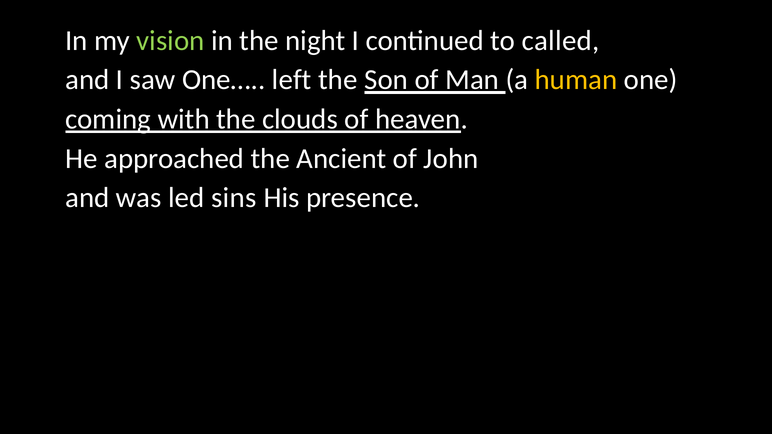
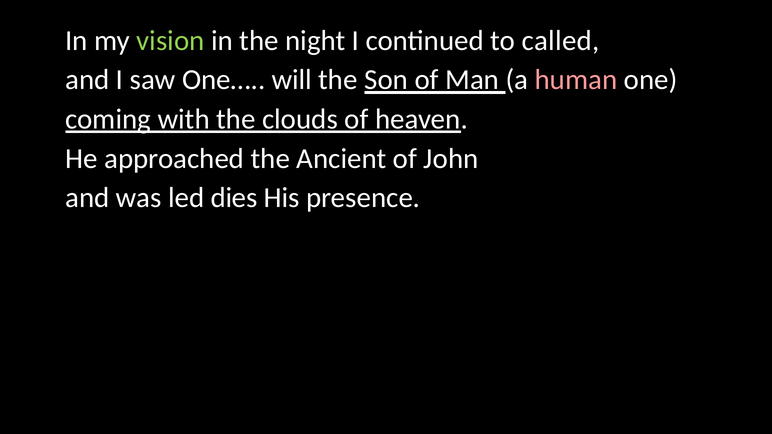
left: left -> will (292, 80)
human colour: yellow -> pink (576, 80)
sins: sins -> dies (234, 198)
